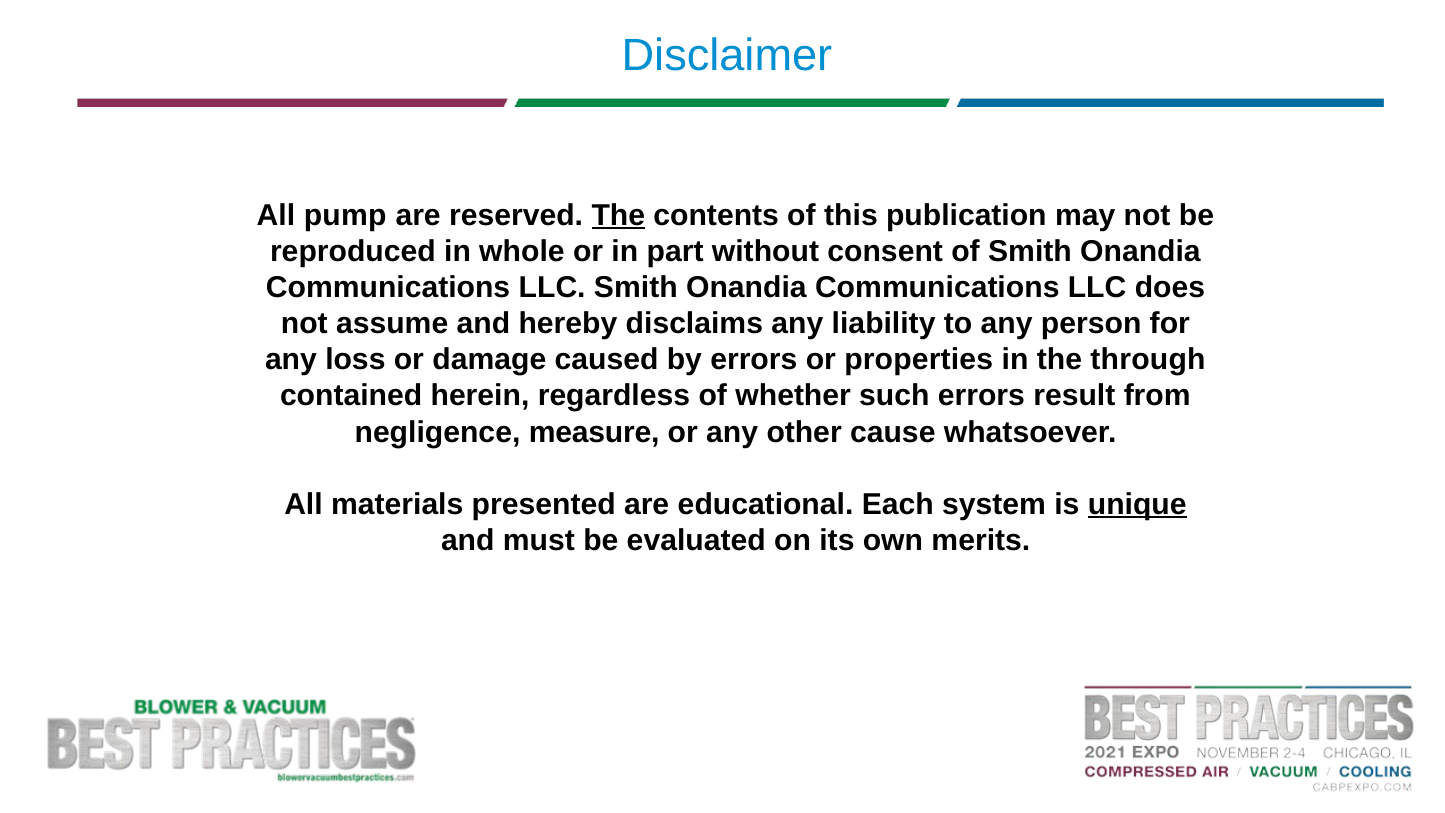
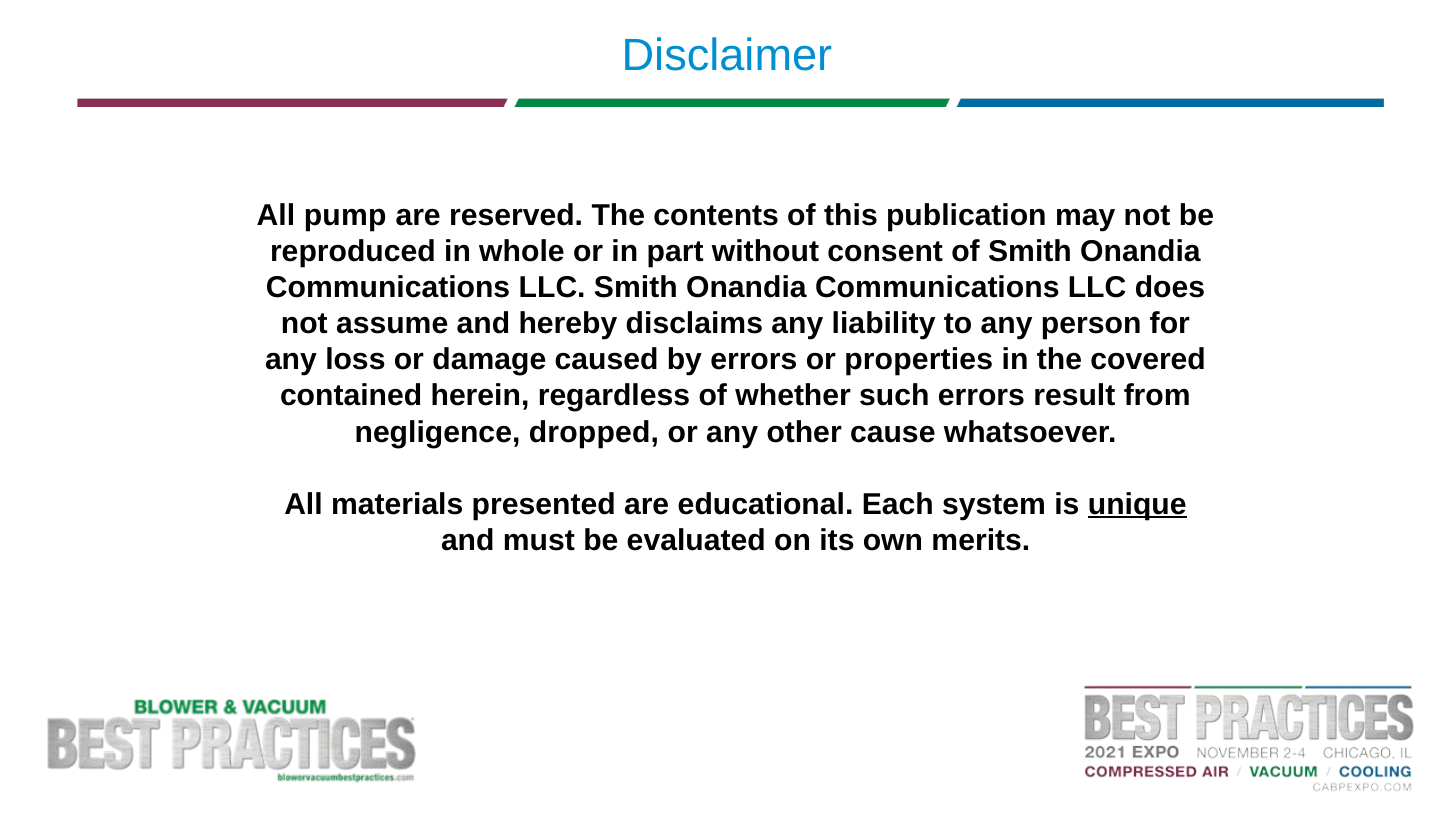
The underline: present -> none (618, 215)
through: through -> covered (1148, 360)
measure: measure -> dropped (594, 432)
